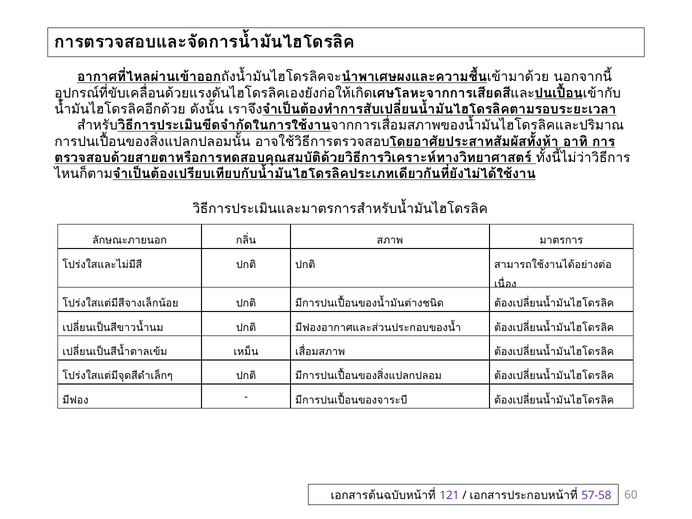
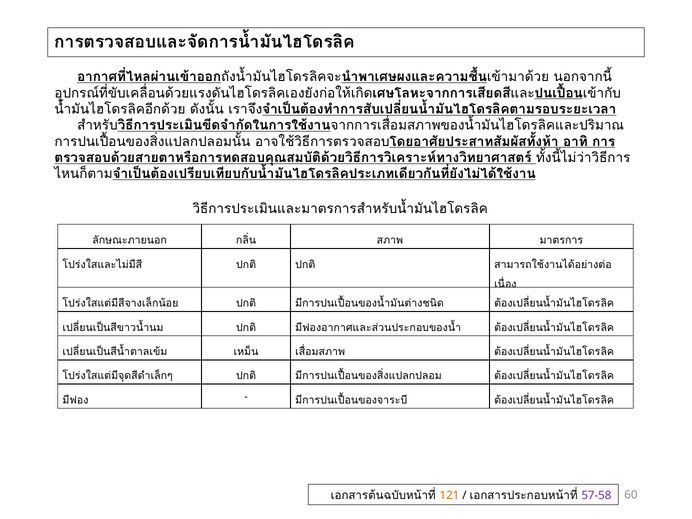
121 colour: purple -> orange (449, 495)
